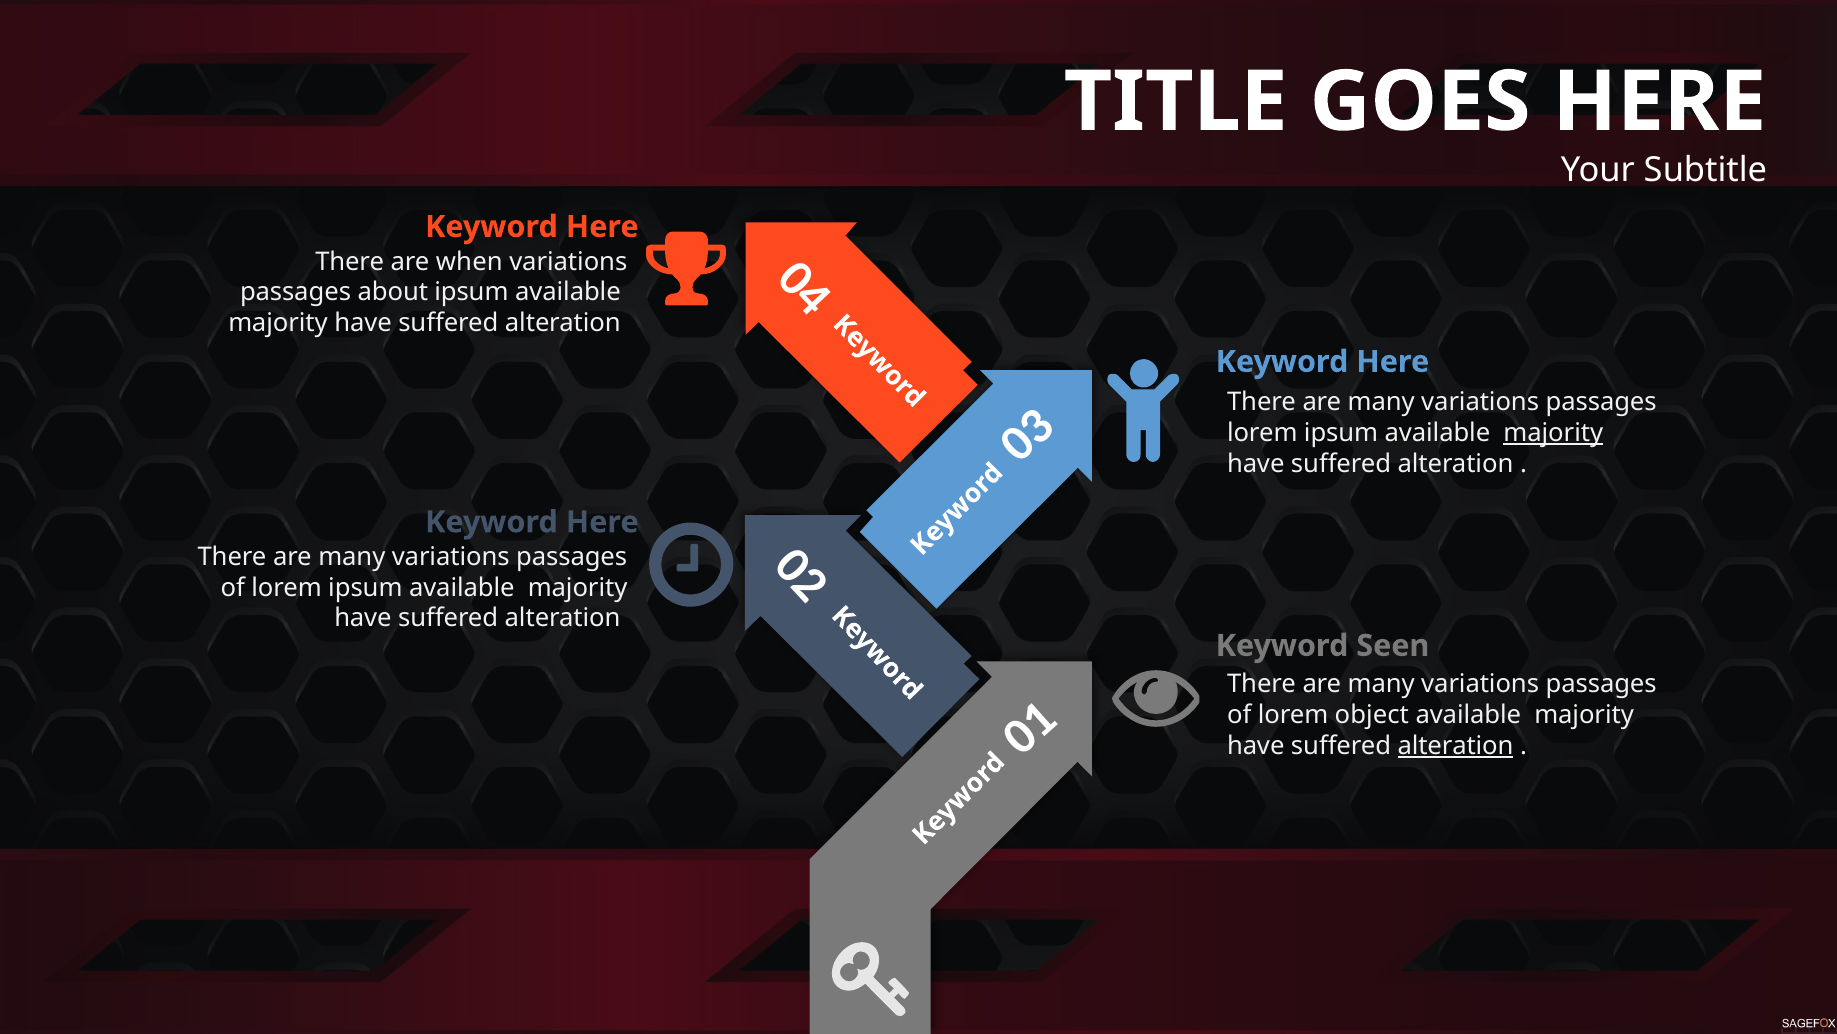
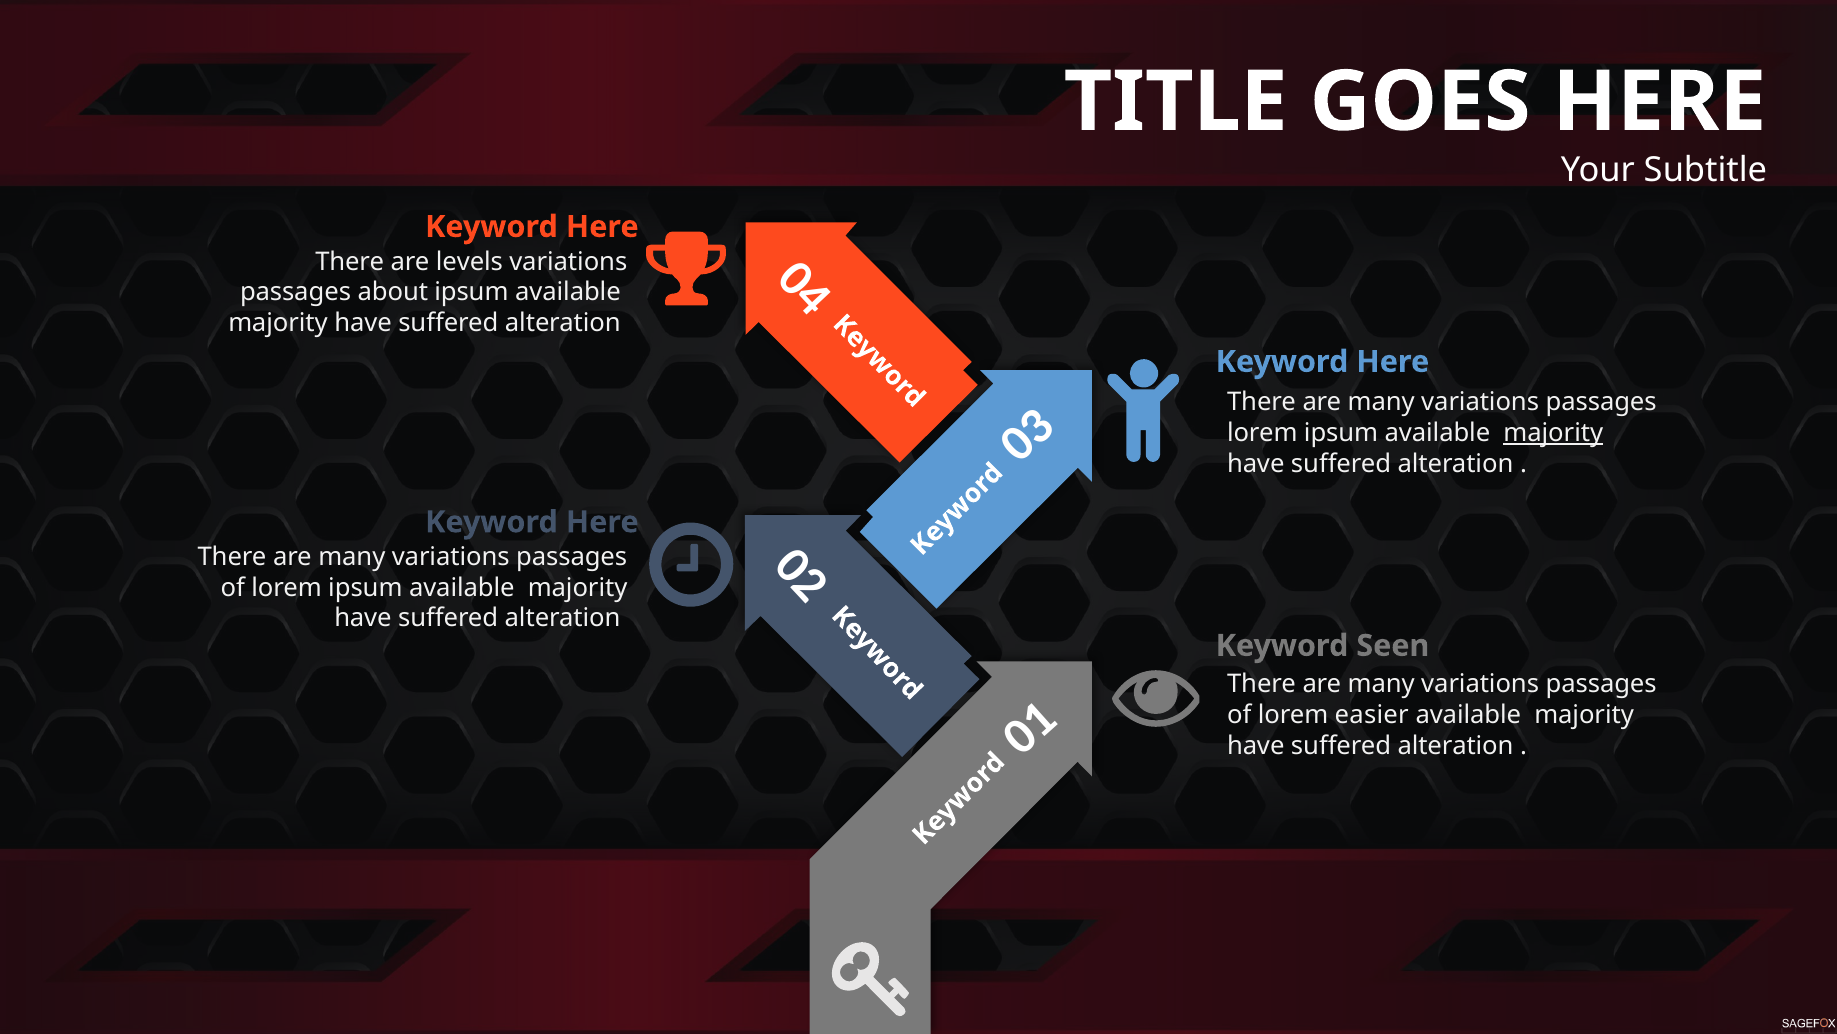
when: when -> levels (469, 262)
object: object -> easier (1372, 715)
alteration underline: present -> none (1456, 745)
